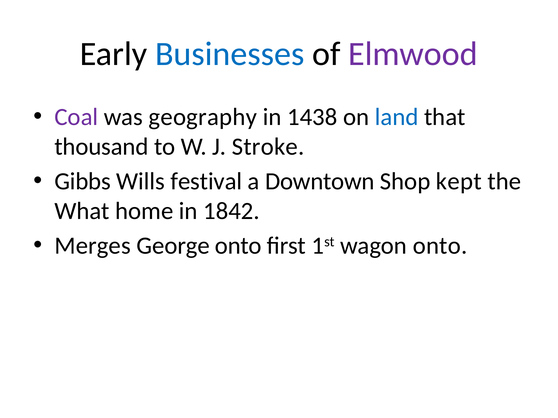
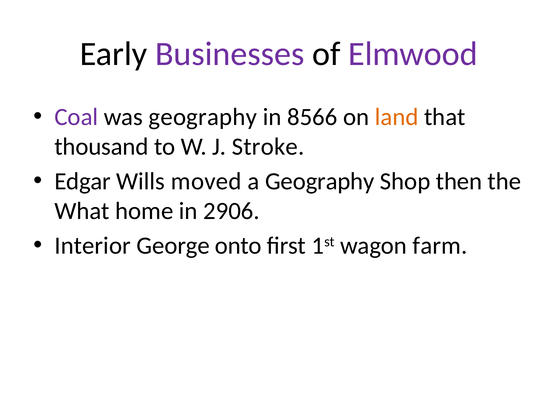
Businesses colour: blue -> purple (230, 54)
1438: 1438 -> 8566 (312, 117)
land colour: blue -> orange (397, 117)
Gibbs: Gibbs -> Edgar (83, 182)
festival: festival -> moved (206, 182)
a Downtown: Downtown -> Geography (320, 182)
kept: kept -> then (459, 182)
1842: 1842 -> 2906 (232, 211)
Merges: Merges -> Interior (93, 246)
wagon onto: onto -> farm (440, 246)
